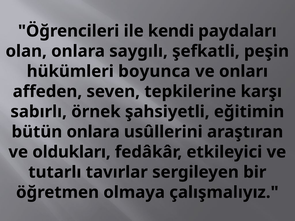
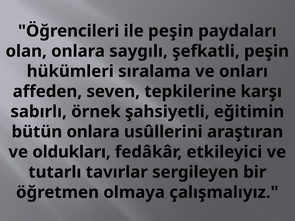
ile kendi: kendi -> peşin (171, 31)
boyunca: boyunca -> sıralama (154, 71)
